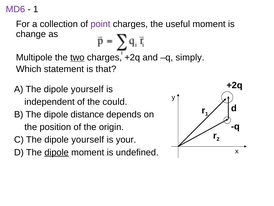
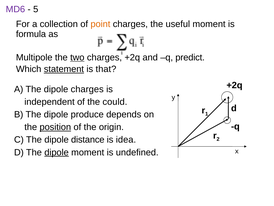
1: 1 -> 5 (36, 9)
point colour: purple -> orange (100, 24)
change: change -> formula (31, 34)
simply: simply -> predict (190, 57)
statement underline: none -> present (64, 69)
A The dipole yourself: yourself -> charges (87, 89)
distance: distance -> produce (87, 114)
position underline: none -> present (55, 127)
C The dipole yourself: yourself -> distance (88, 139)
your: your -> idea (126, 139)
